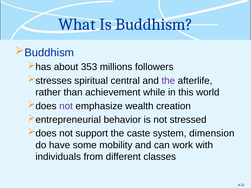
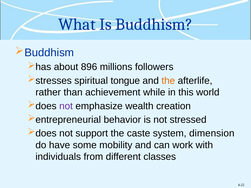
353: 353 -> 896 (89, 67)
central: central -> tongue (125, 81)
the colour: purple -> orange (168, 81)
